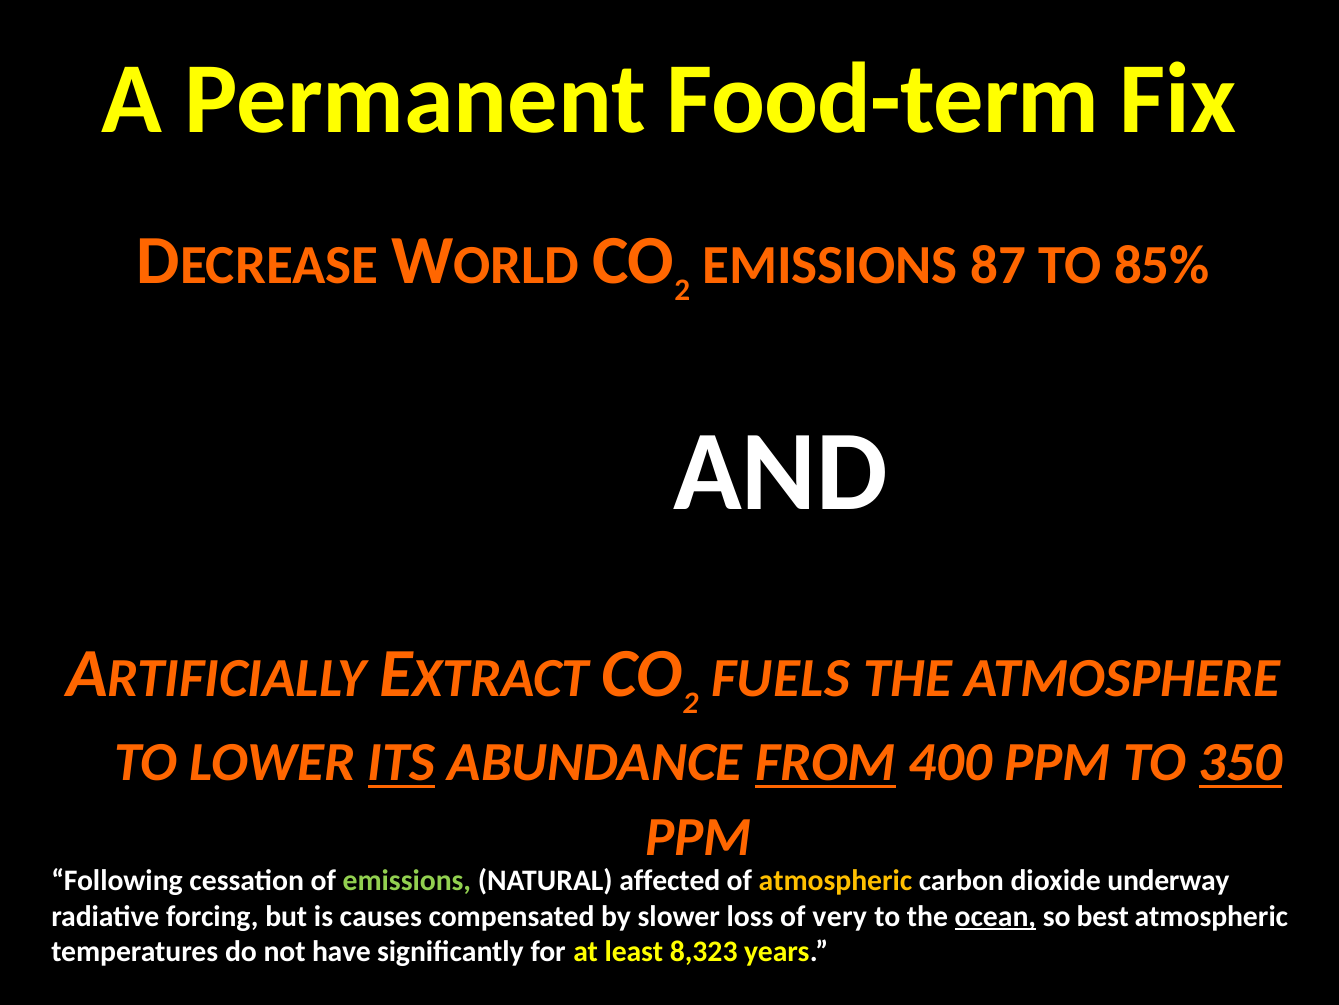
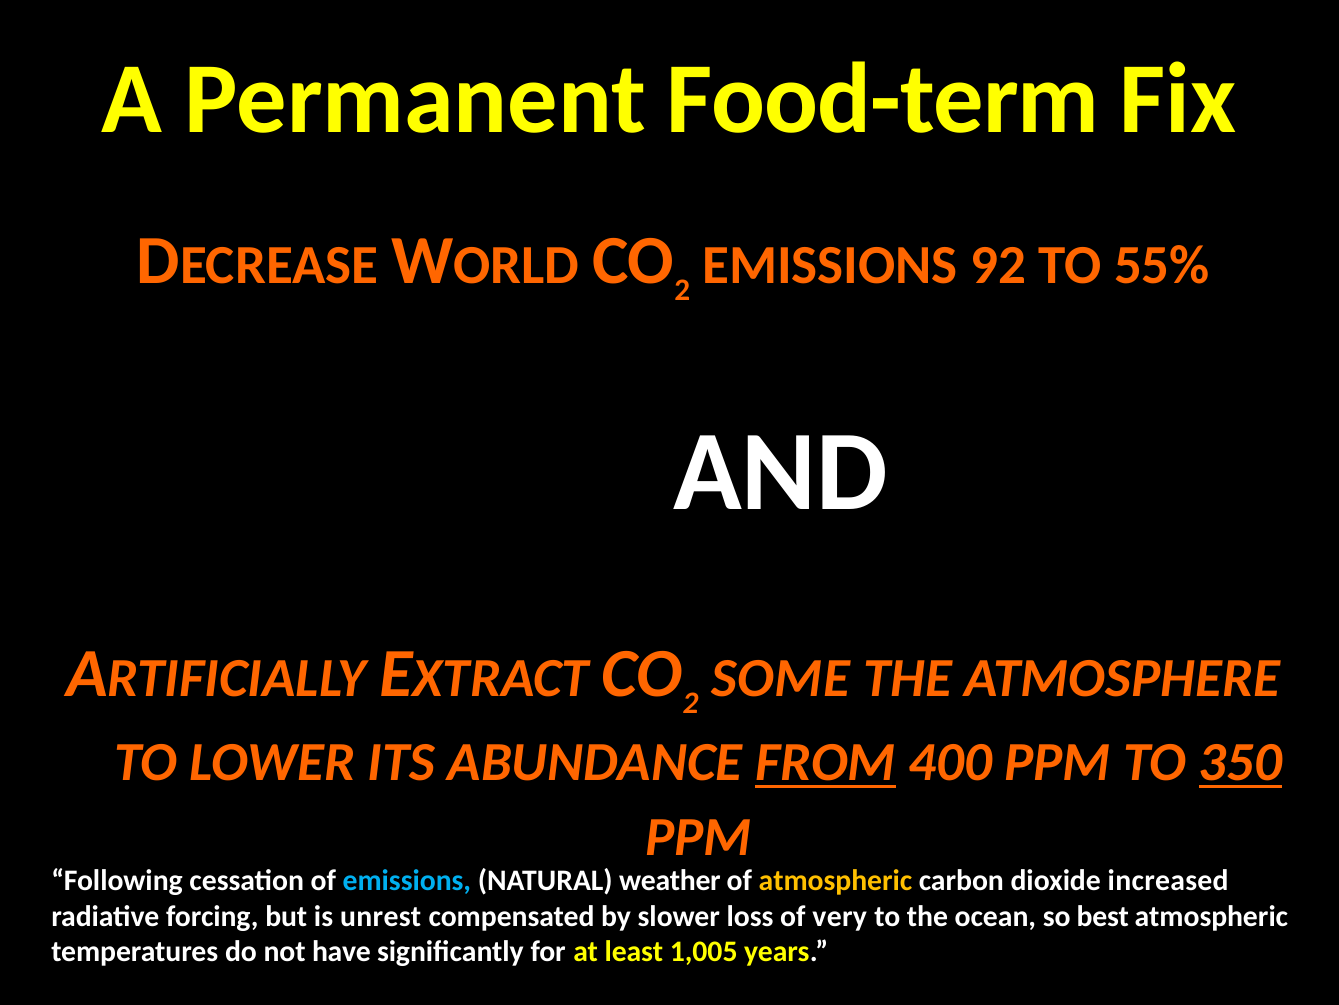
87: 87 -> 92 (999, 265)
85%: 85% -> 55% (1162, 265)
FUELS: FUELS -> SOME (781, 678)
ITS underline: present -> none (402, 762)
emissions colour: light green -> light blue (407, 880)
affected: affected -> weather (670, 880)
underway: underway -> increased (1168, 880)
causes: causes -> unrest (381, 916)
ocean underline: present -> none (995, 916)
8,323: 8,323 -> 1,005 (704, 951)
